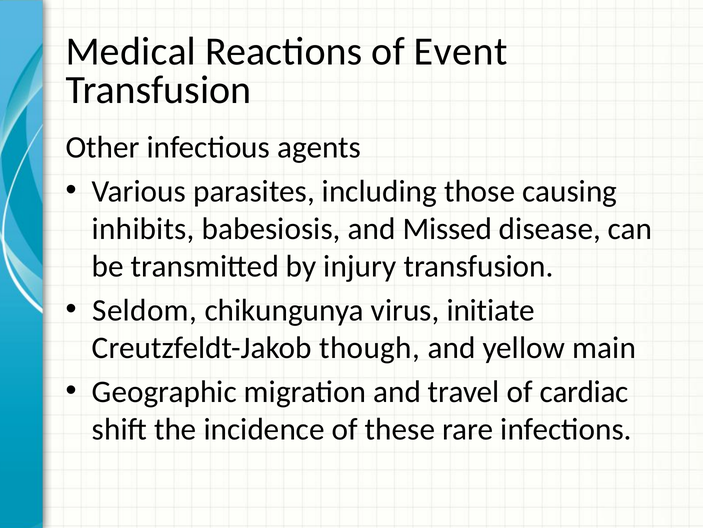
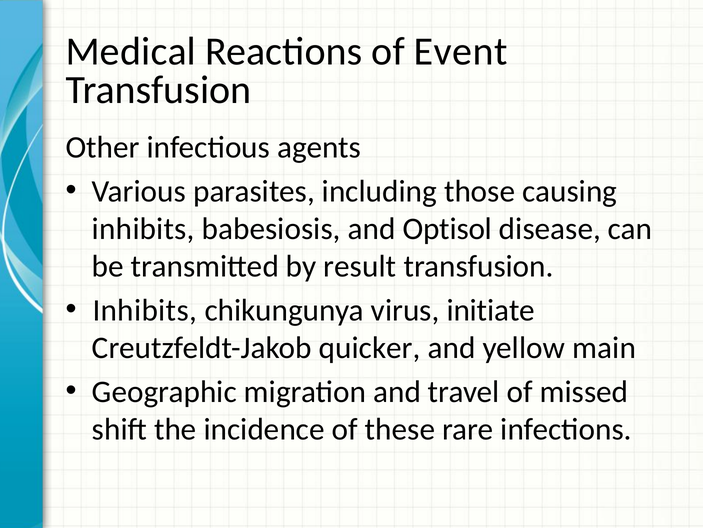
Missed: Missed -> Optisol (447, 229)
injury: injury -> result (360, 266)
Seldom: Seldom -> Inhibits (145, 310)
though: though -> quicker (370, 347)
cardiac: cardiac -> missed (584, 391)
